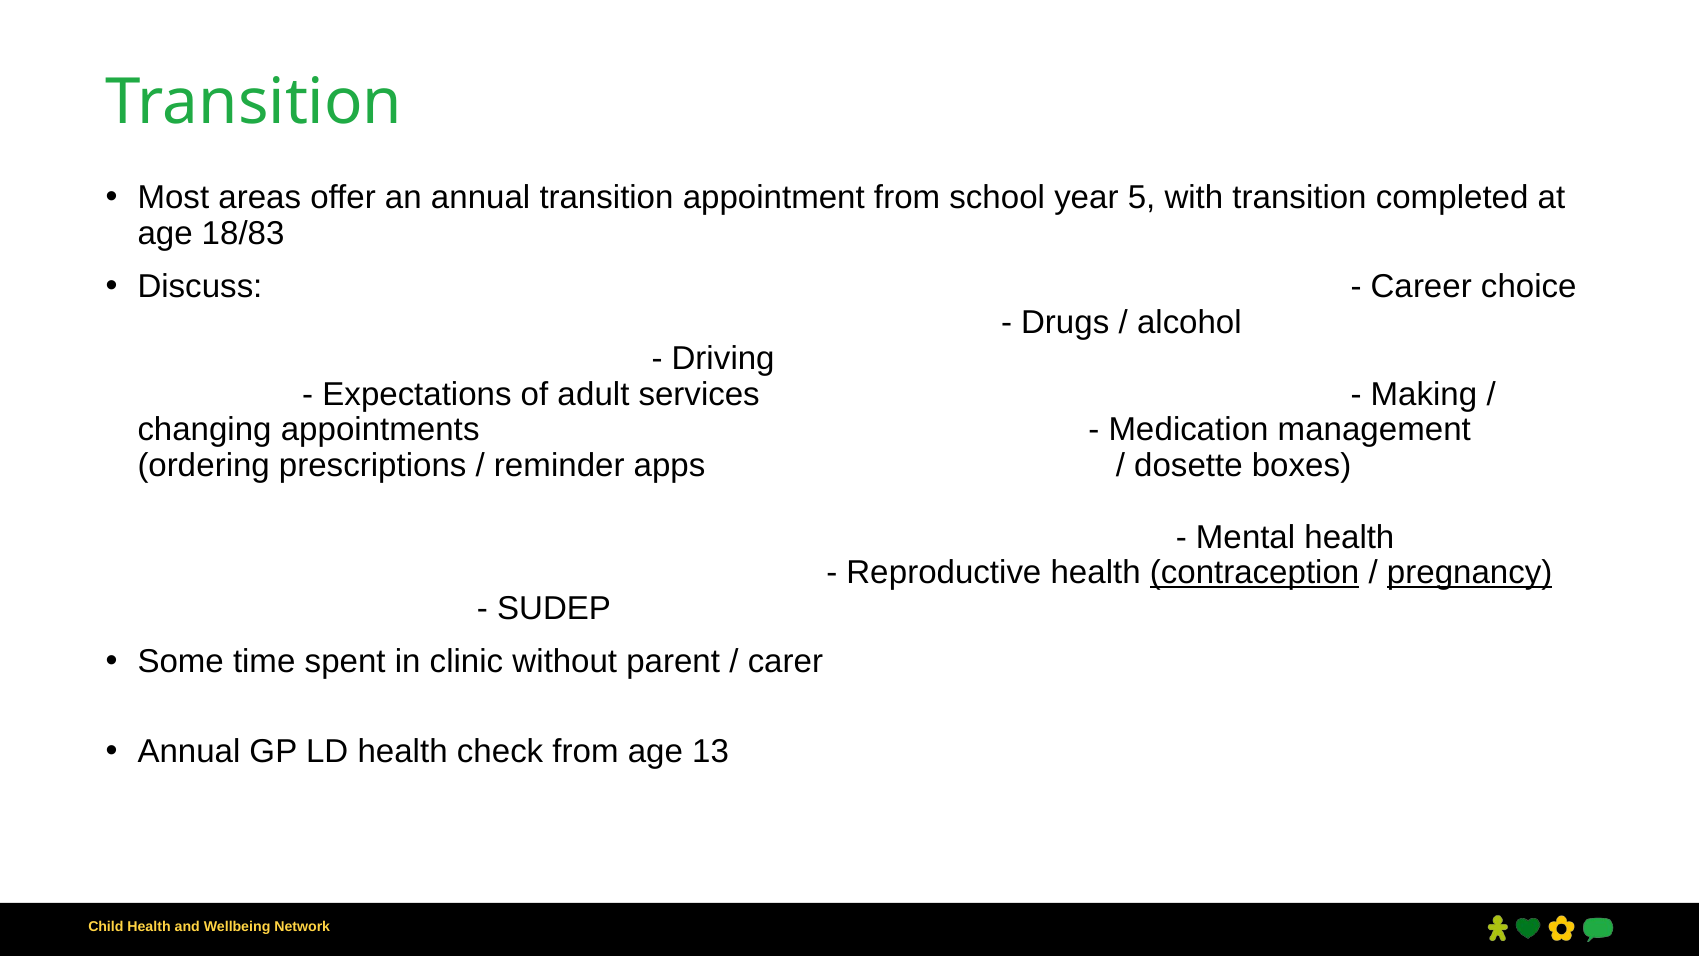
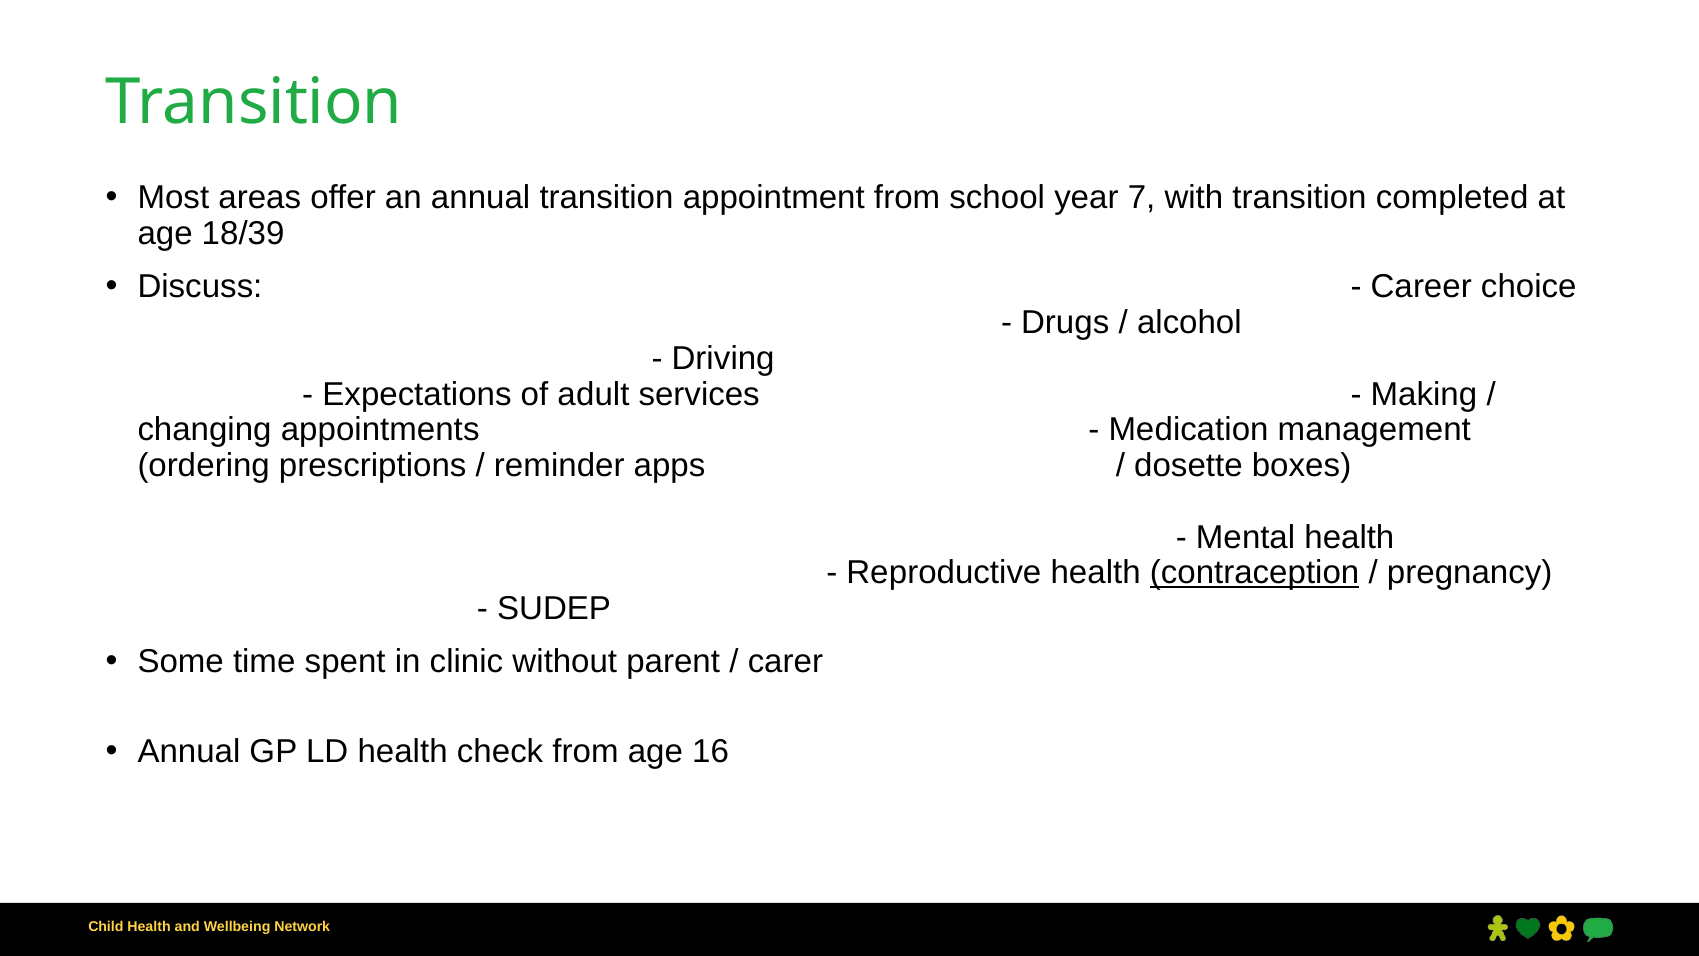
5: 5 -> 7 (1142, 198)
18/83: 18/83 -> 18/39 (243, 234)
pregnancy underline: present -> none (1470, 573)
13: 13 -> 16 (710, 751)
